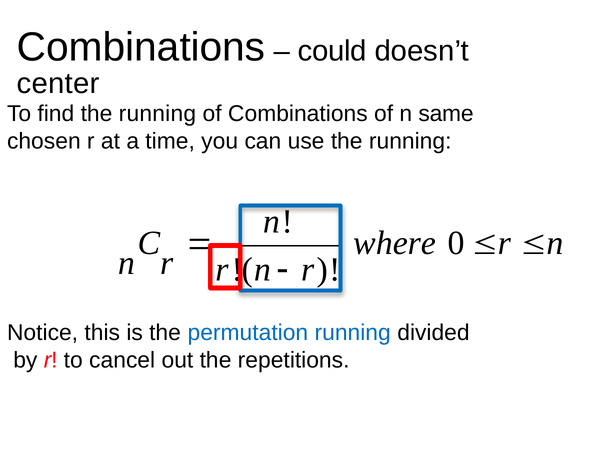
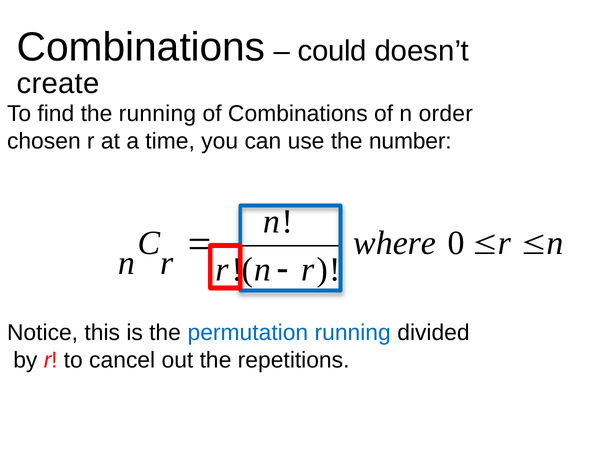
center: center -> create (58, 84)
same: same -> order (446, 114)
use the running: running -> number (410, 141)
